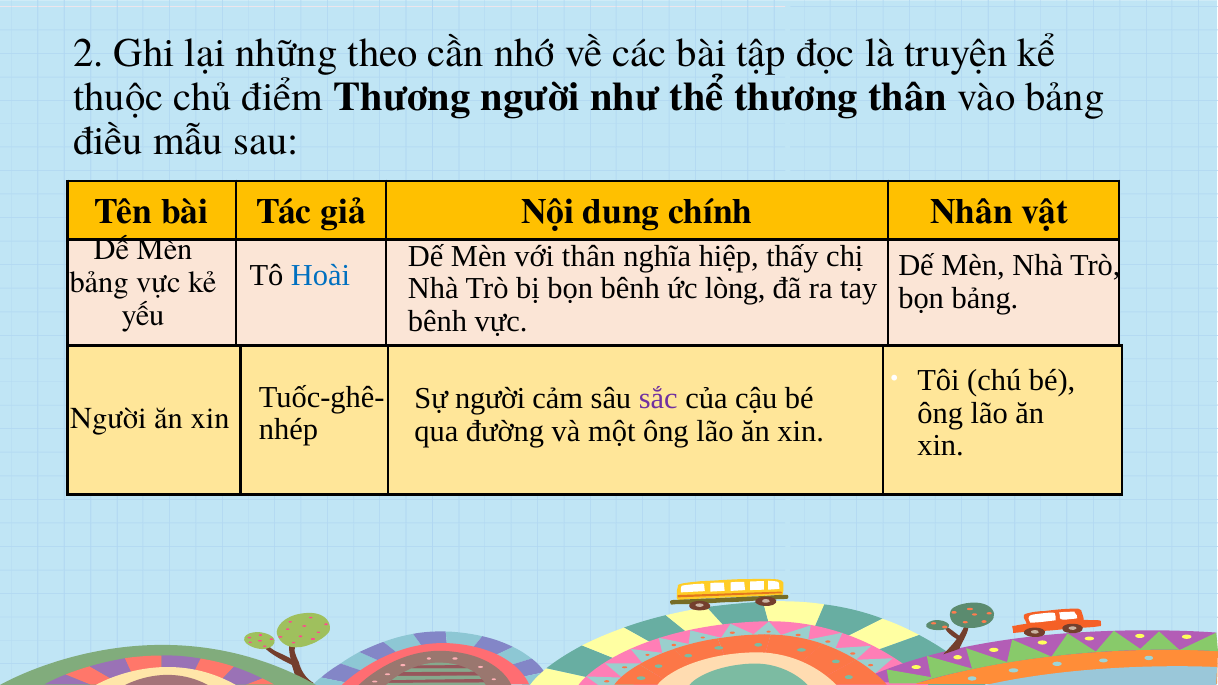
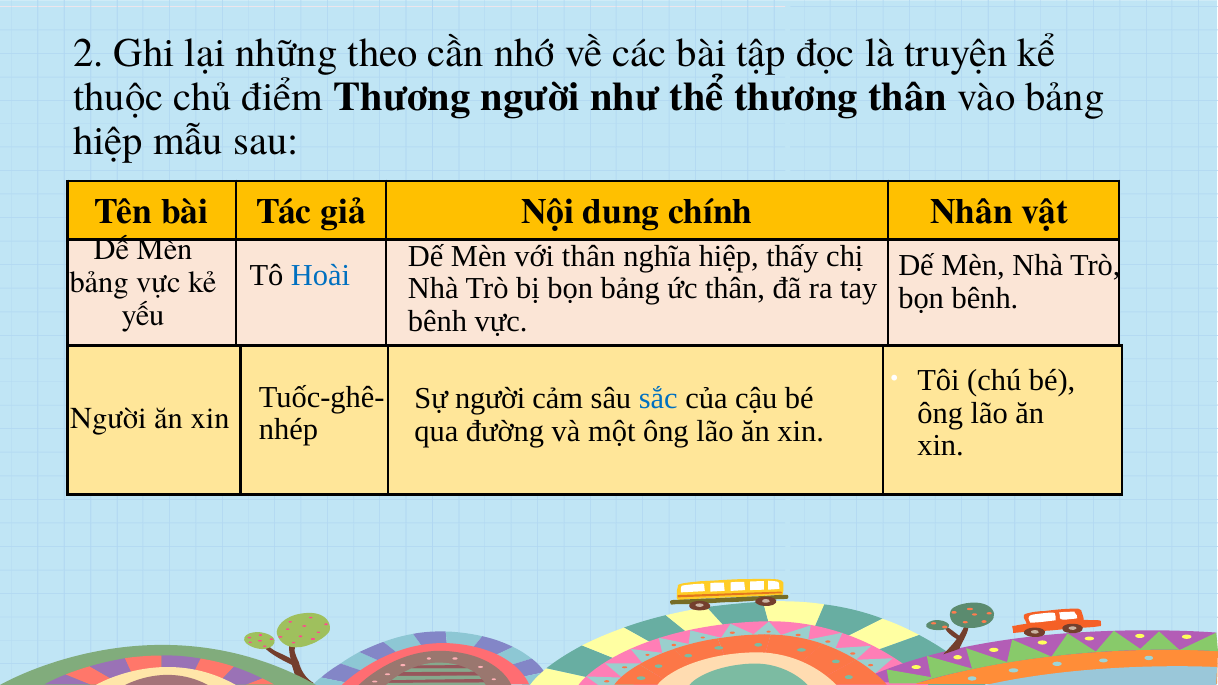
điều: điều -> hiệp (108, 141)
bọn bênh: bênh -> bảng (630, 289)
ức lòng: lòng -> thân (735, 289)
bọn bảng: bảng -> bênh (985, 298)
sắc colour: purple -> blue (658, 399)
